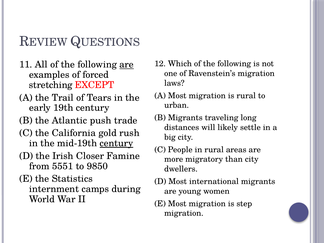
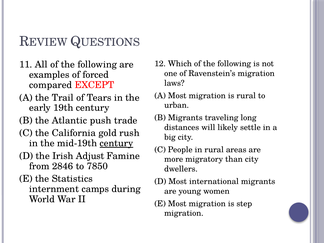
are underline: present -> none (127, 65)
stretching: stretching -> compared (51, 85)
Closer: Closer -> Adjust (90, 156)
5551: 5551 -> 2846 (63, 166)
9850: 9850 -> 7850 (97, 166)
